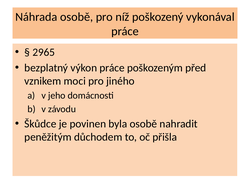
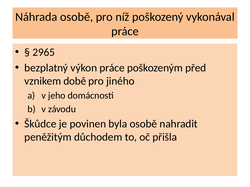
moci: moci -> době (75, 81)
